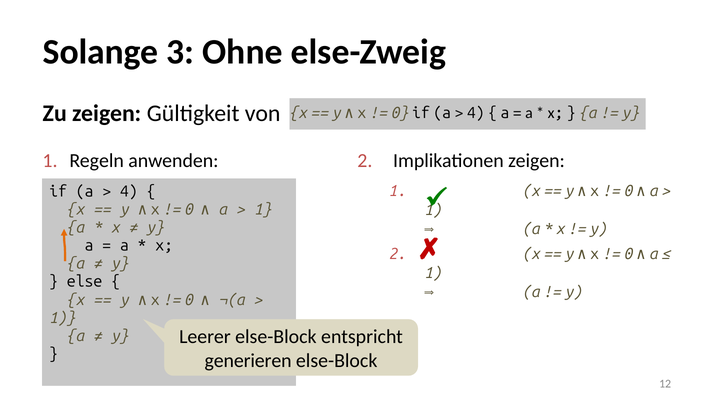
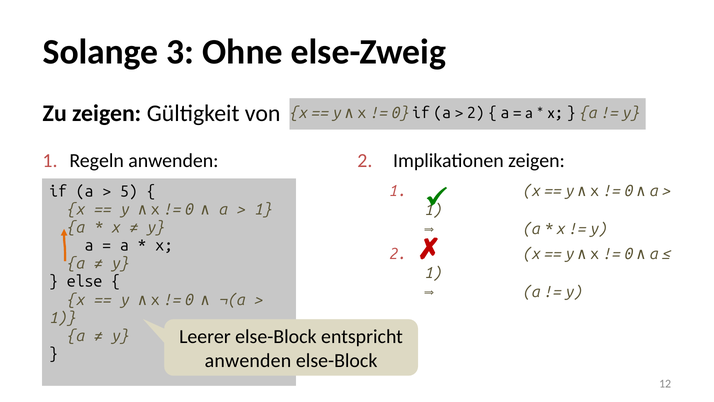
4: 4 -> 2 (476, 113)
4: 4 -> 5 (129, 191)
generieren: generieren -> anwenden (248, 360)
